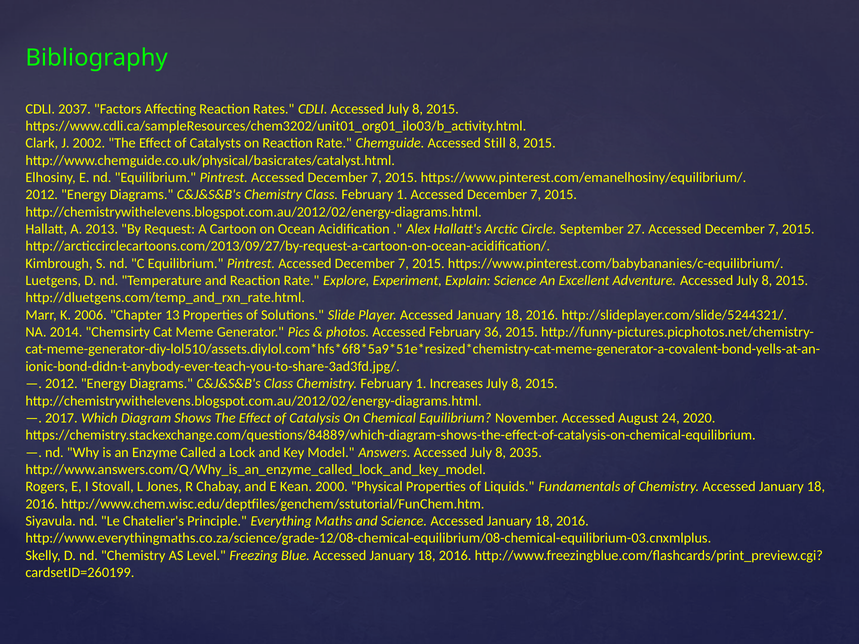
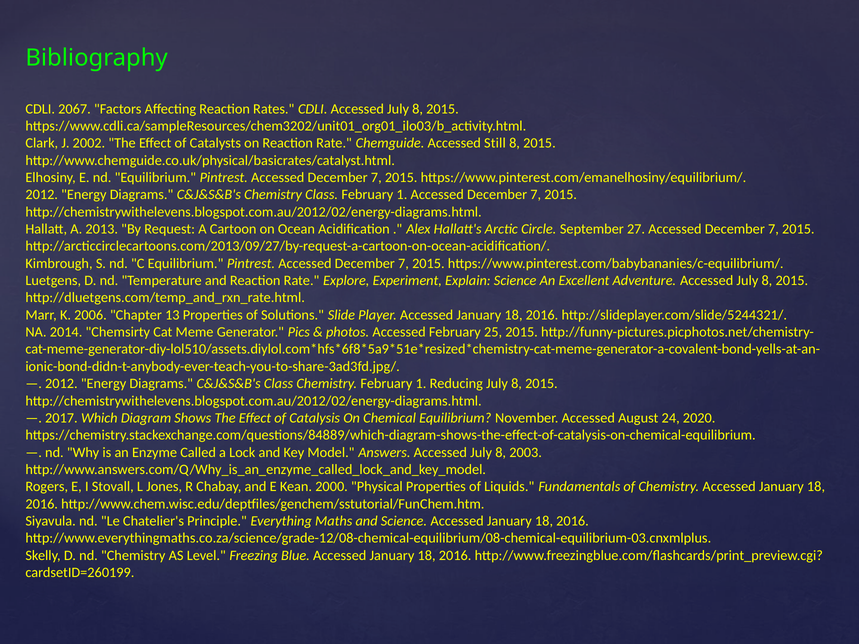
2037: 2037 -> 2067 (75, 109)
36: 36 -> 25 (493, 332)
Increases: Increases -> Reducing (456, 384)
2035: 2035 -> 2003 (526, 452)
